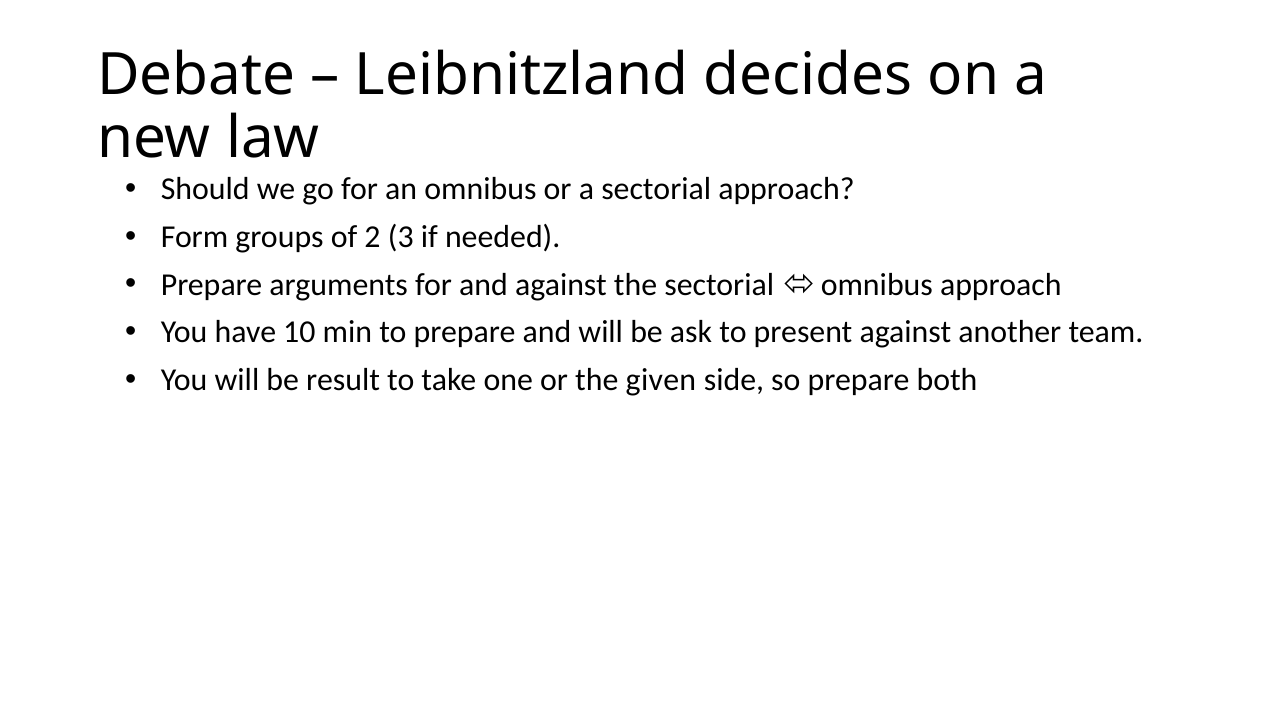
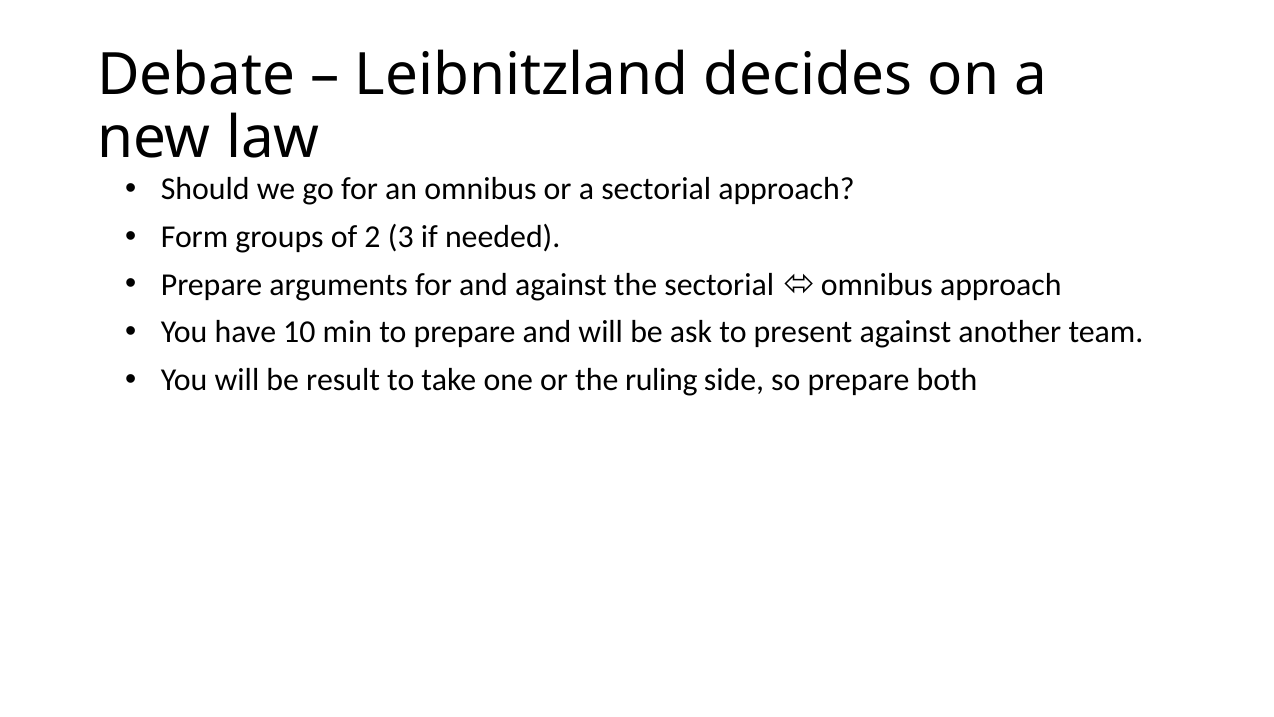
given: given -> ruling (661, 380)
